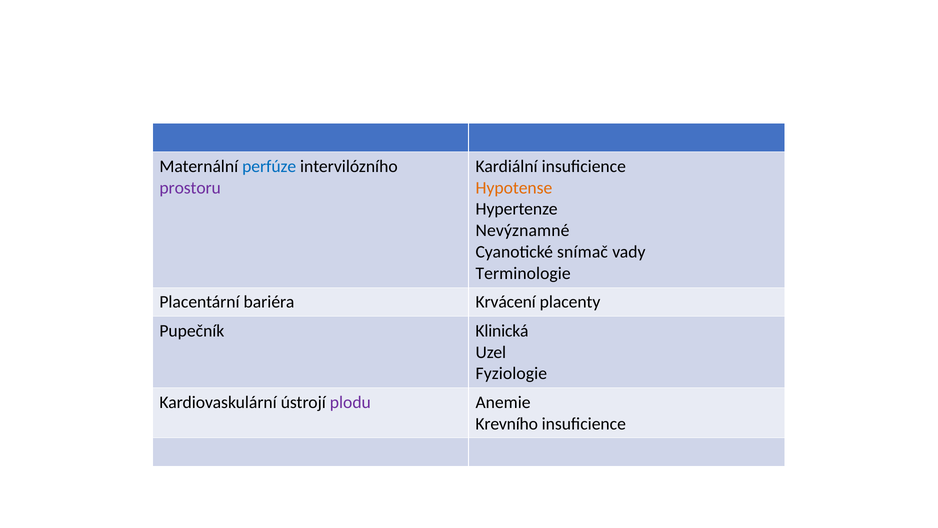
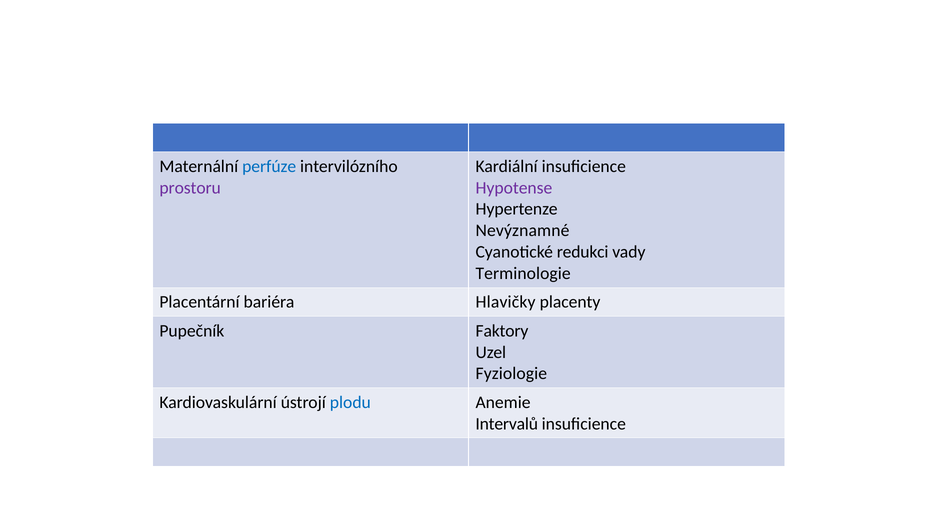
Hypotense colour: orange -> purple (514, 188)
snímač: snímač -> redukci (583, 252)
Krvácení: Krvácení -> Hlavičky (506, 302)
Klinická: Klinická -> Faktory (502, 330)
plodu colour: purple -> blue (350, 402)
Krevního: Krevního -> Intervalů (507, 423)
